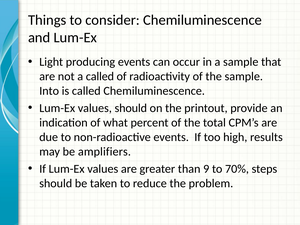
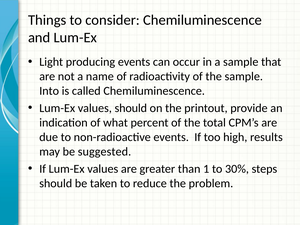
a called: called -> name (100, 76)
amplifiers: amplifiers -> suggested (104, 152)
9: 9 -> 1 (206, 169)
70%: 70% -> 30% (237, 169)
